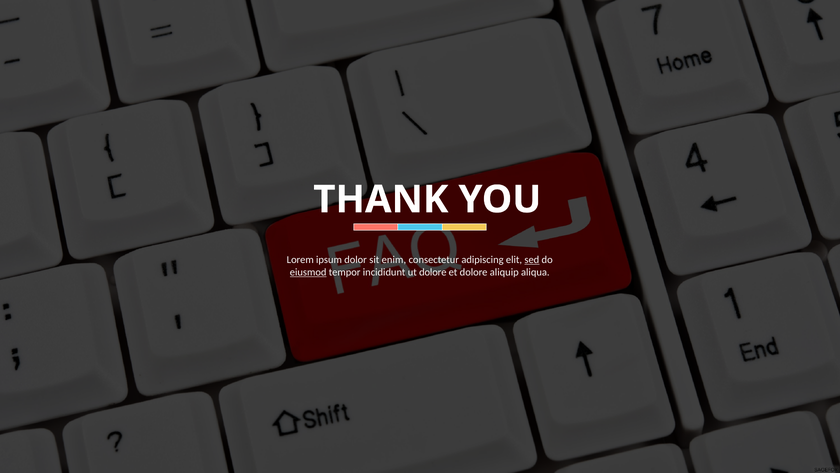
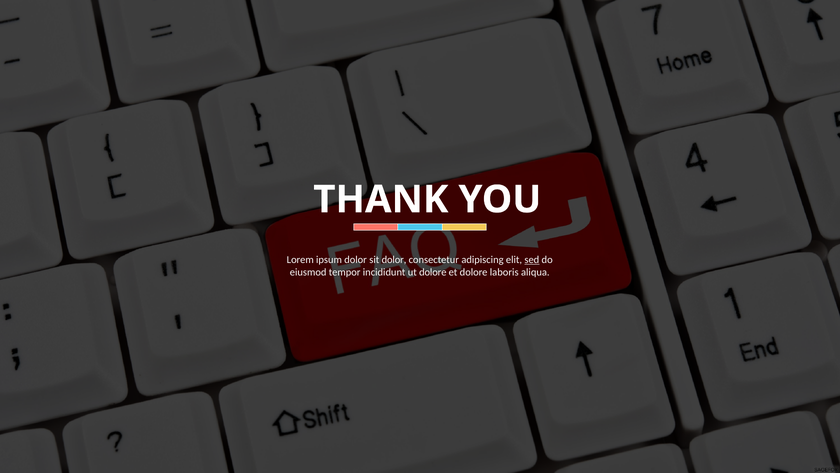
sit enim: enim -> dolor (394, 259)
eiusmod underline: present -> none (308, 272)
aliquip: aliquip -> laboris (504, 272)
